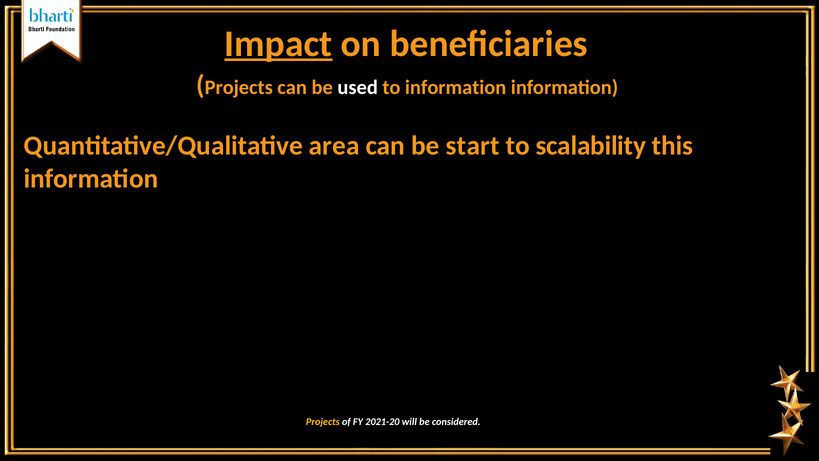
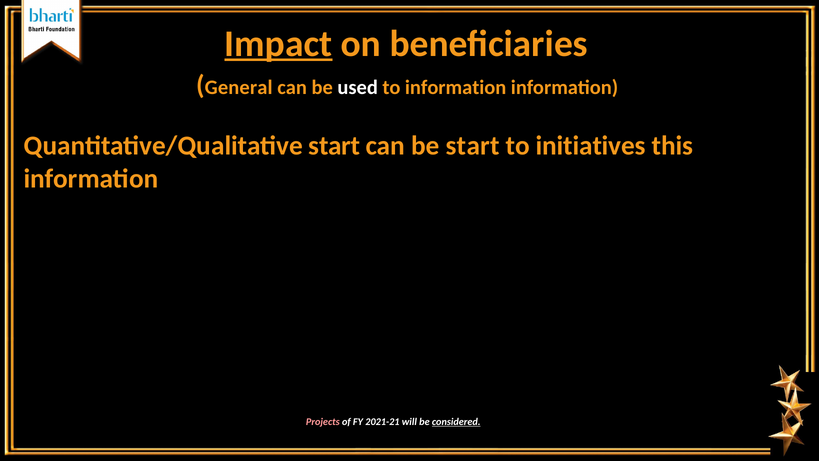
Projects: Projects -> General (239, 87)
Quantitative/Qualitative area: area -> start (334, 146)
scalability: scalability -> initiatives (591, 146)
Projects colour: yellow -> pink (323, 421)
2021-20: 2021-20 -> 2021-21 (382, 421)
considered underline: none -> present (456, 421)
